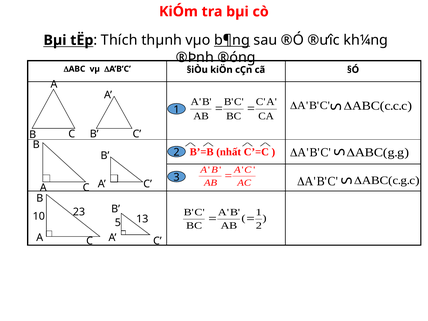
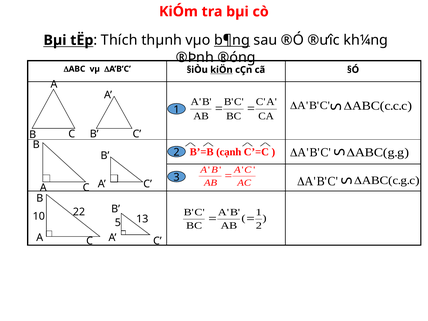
kiÖn underline: none -> present (221, 70)
nhất: nhất -> cạnh (229, 152)
23: 23 -> 22 (79, 212)
